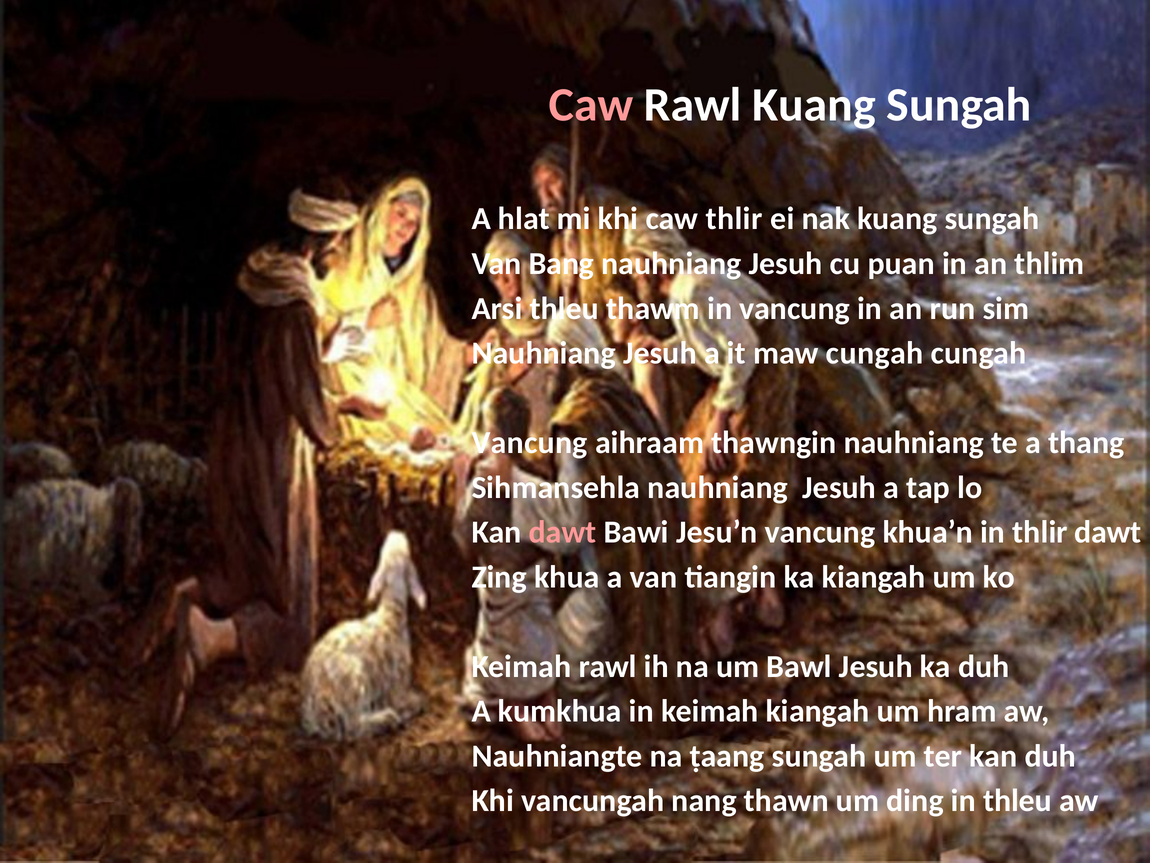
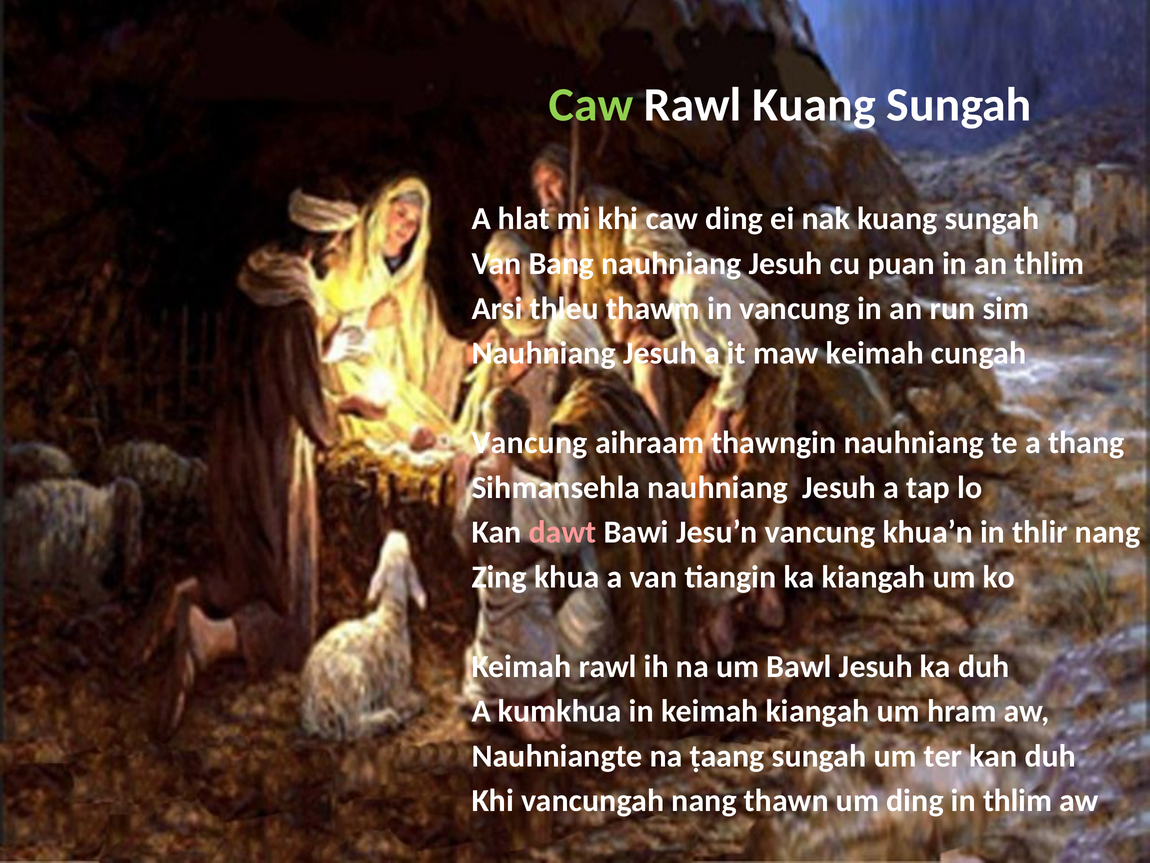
Caw colour: pink -> light green (591, 105)
caw thlir: thlir -> ding (734, 219)
maw cungah: cungah -> keimah (875, 353)
thlir dawt: dawt -> nang (1108, 532)
in thleu: thleu -> thlim (1018, 800)
